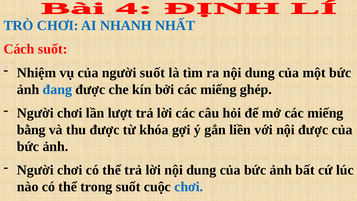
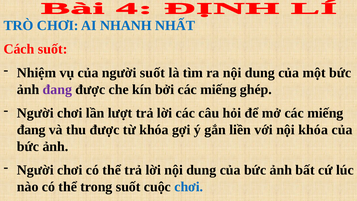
đang colour: blue -> purple (57, 89)
bằng: bằng -> đang (31, 130)
nội được: được -> khóa (313, 130)
